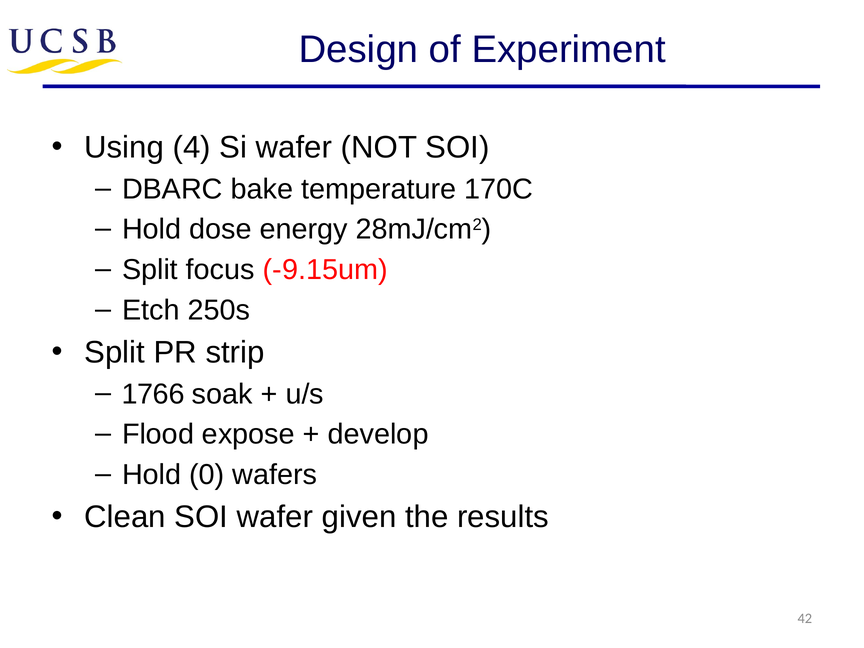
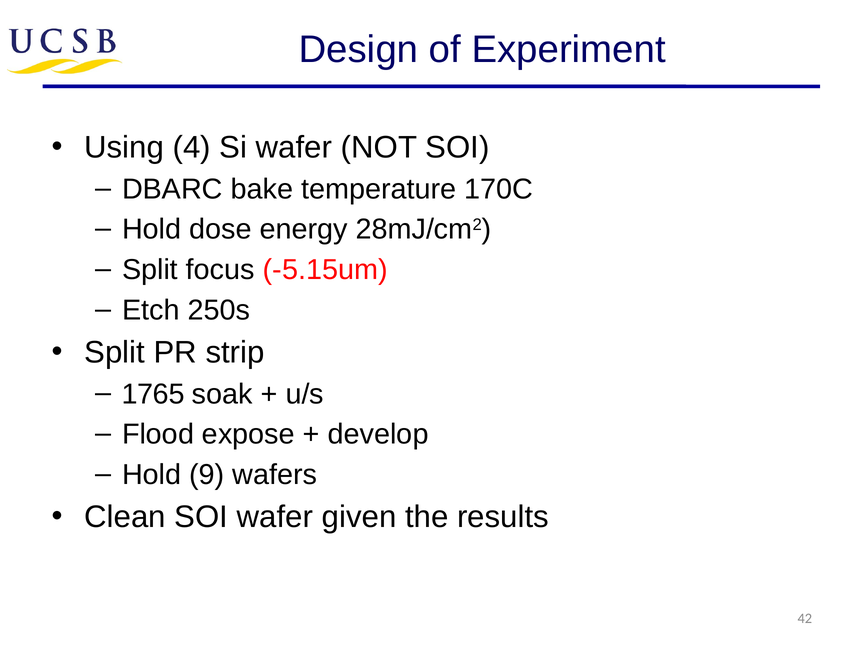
-9.15um: -9.15um -> -5.15um (325, 270)
1766: 1766 -> 1765 (153, 394)
0: 0 -> 9 (207, 475)
